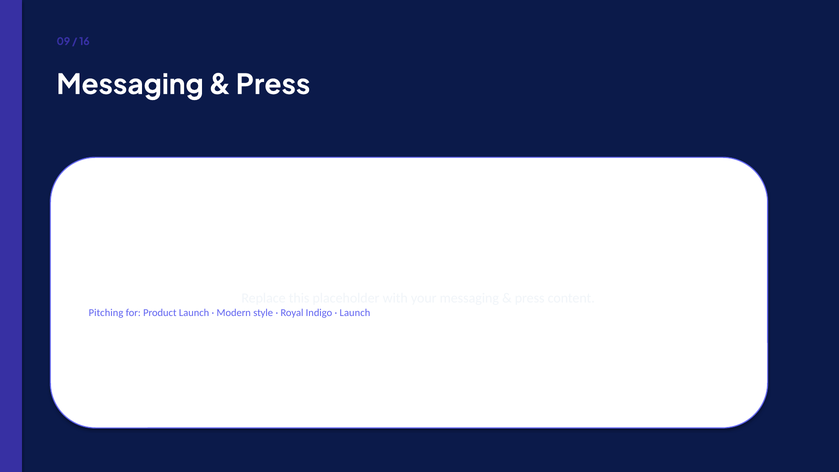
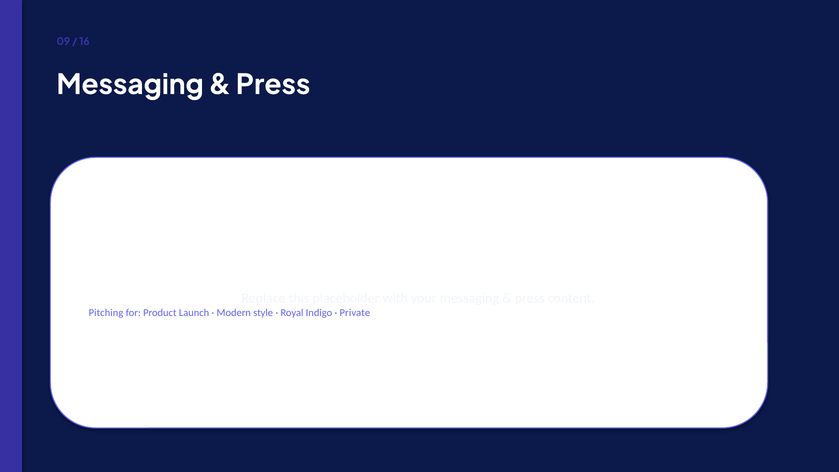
Launch: Launch -> Private (355, 313)
